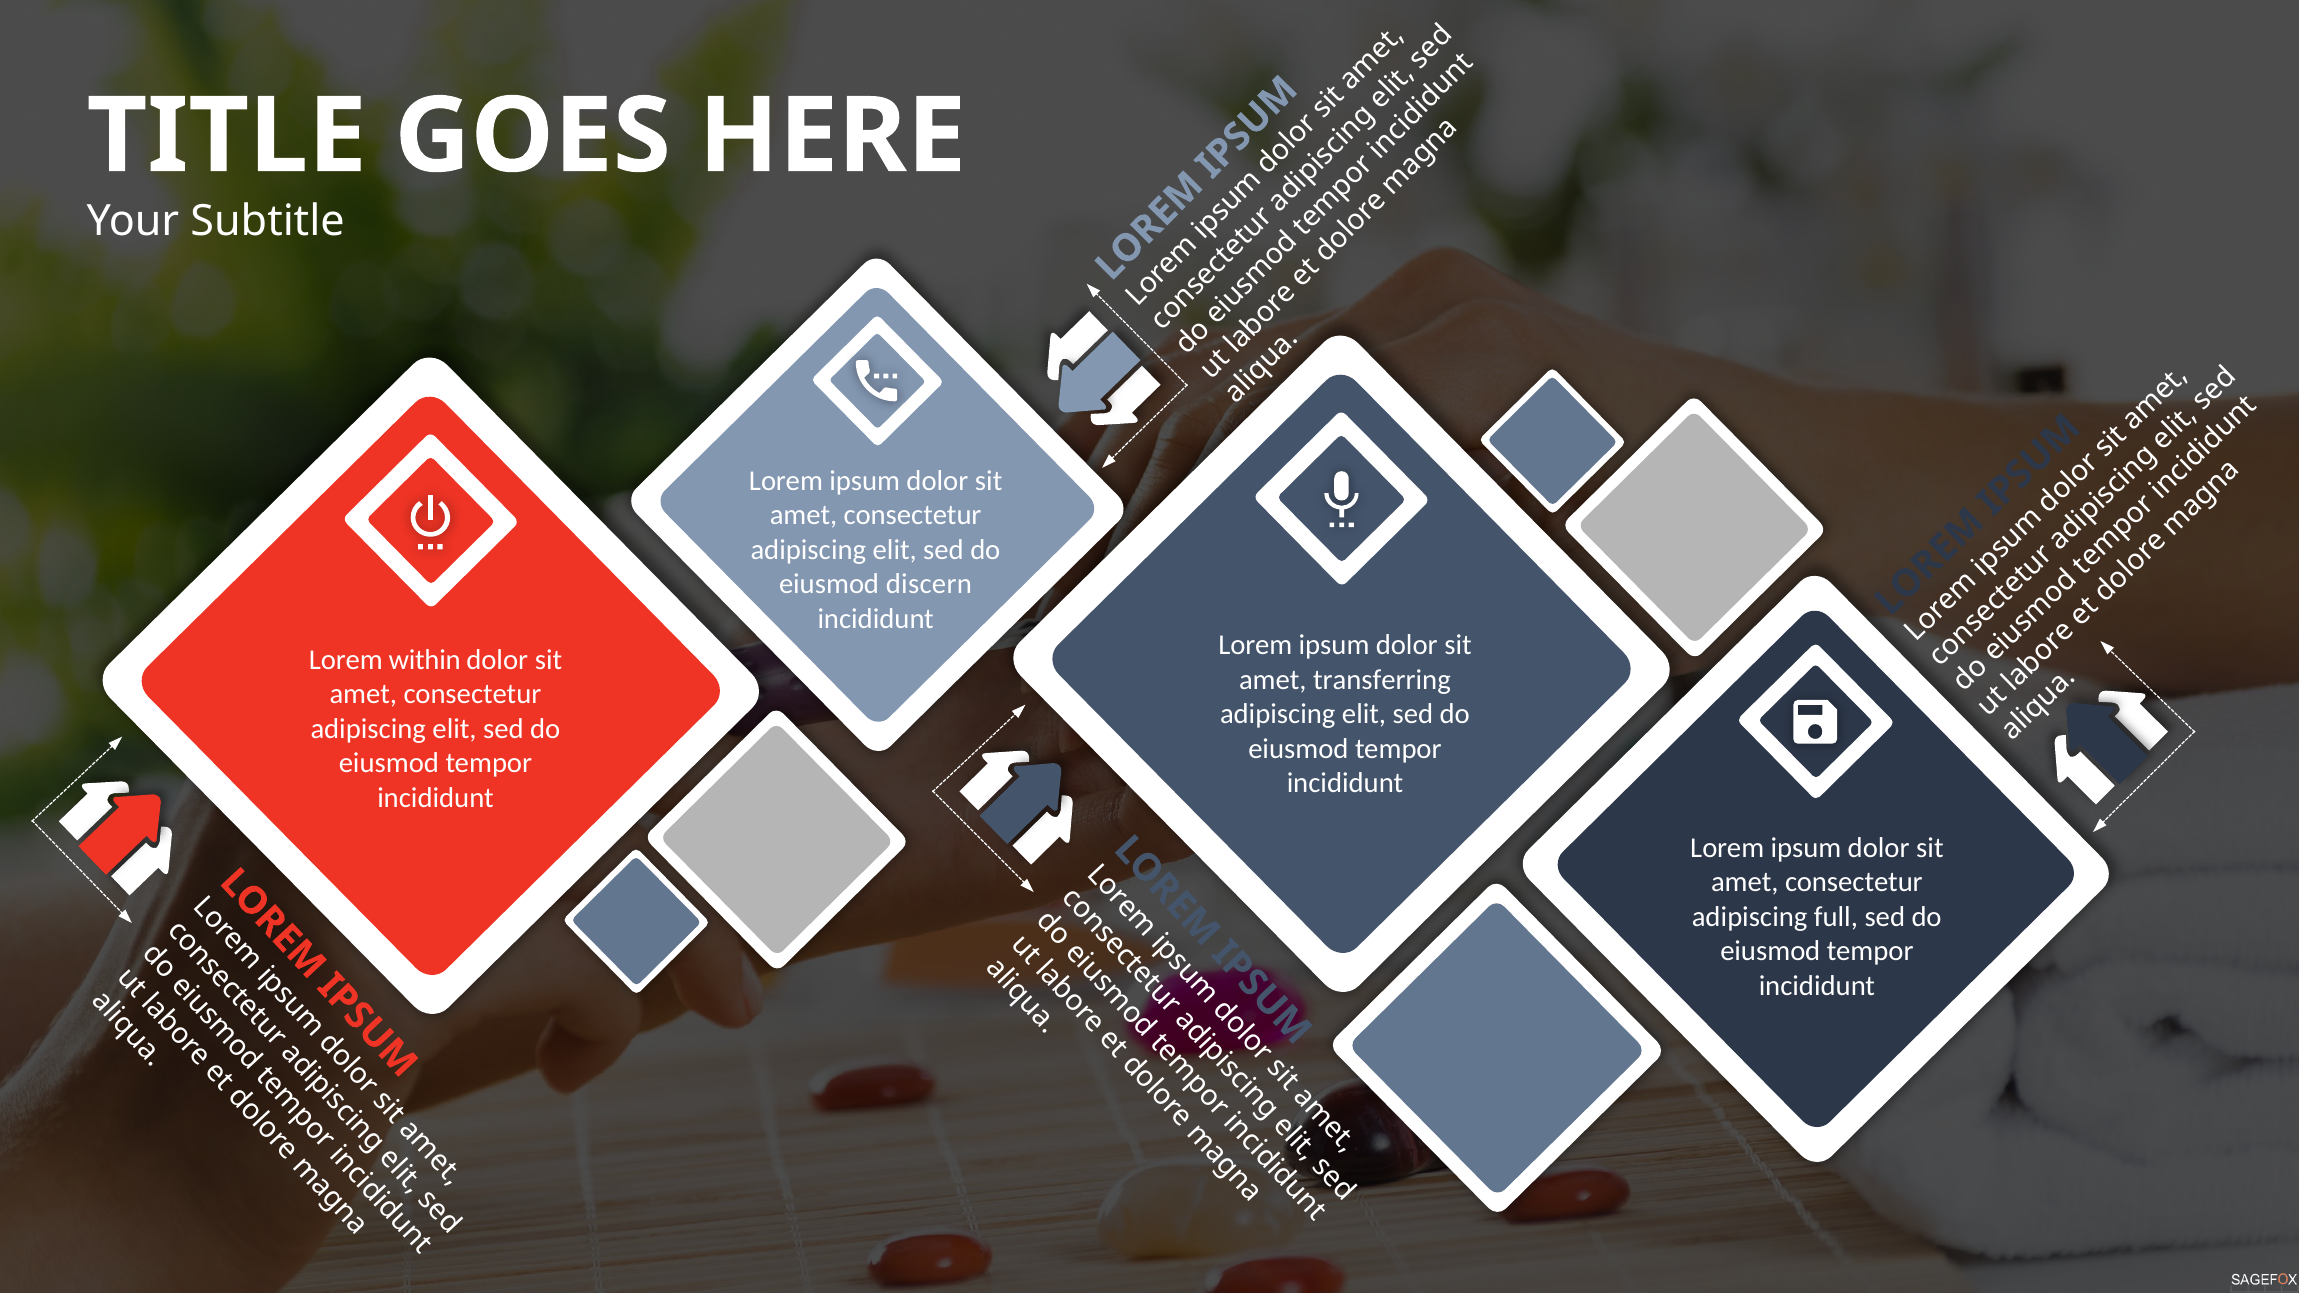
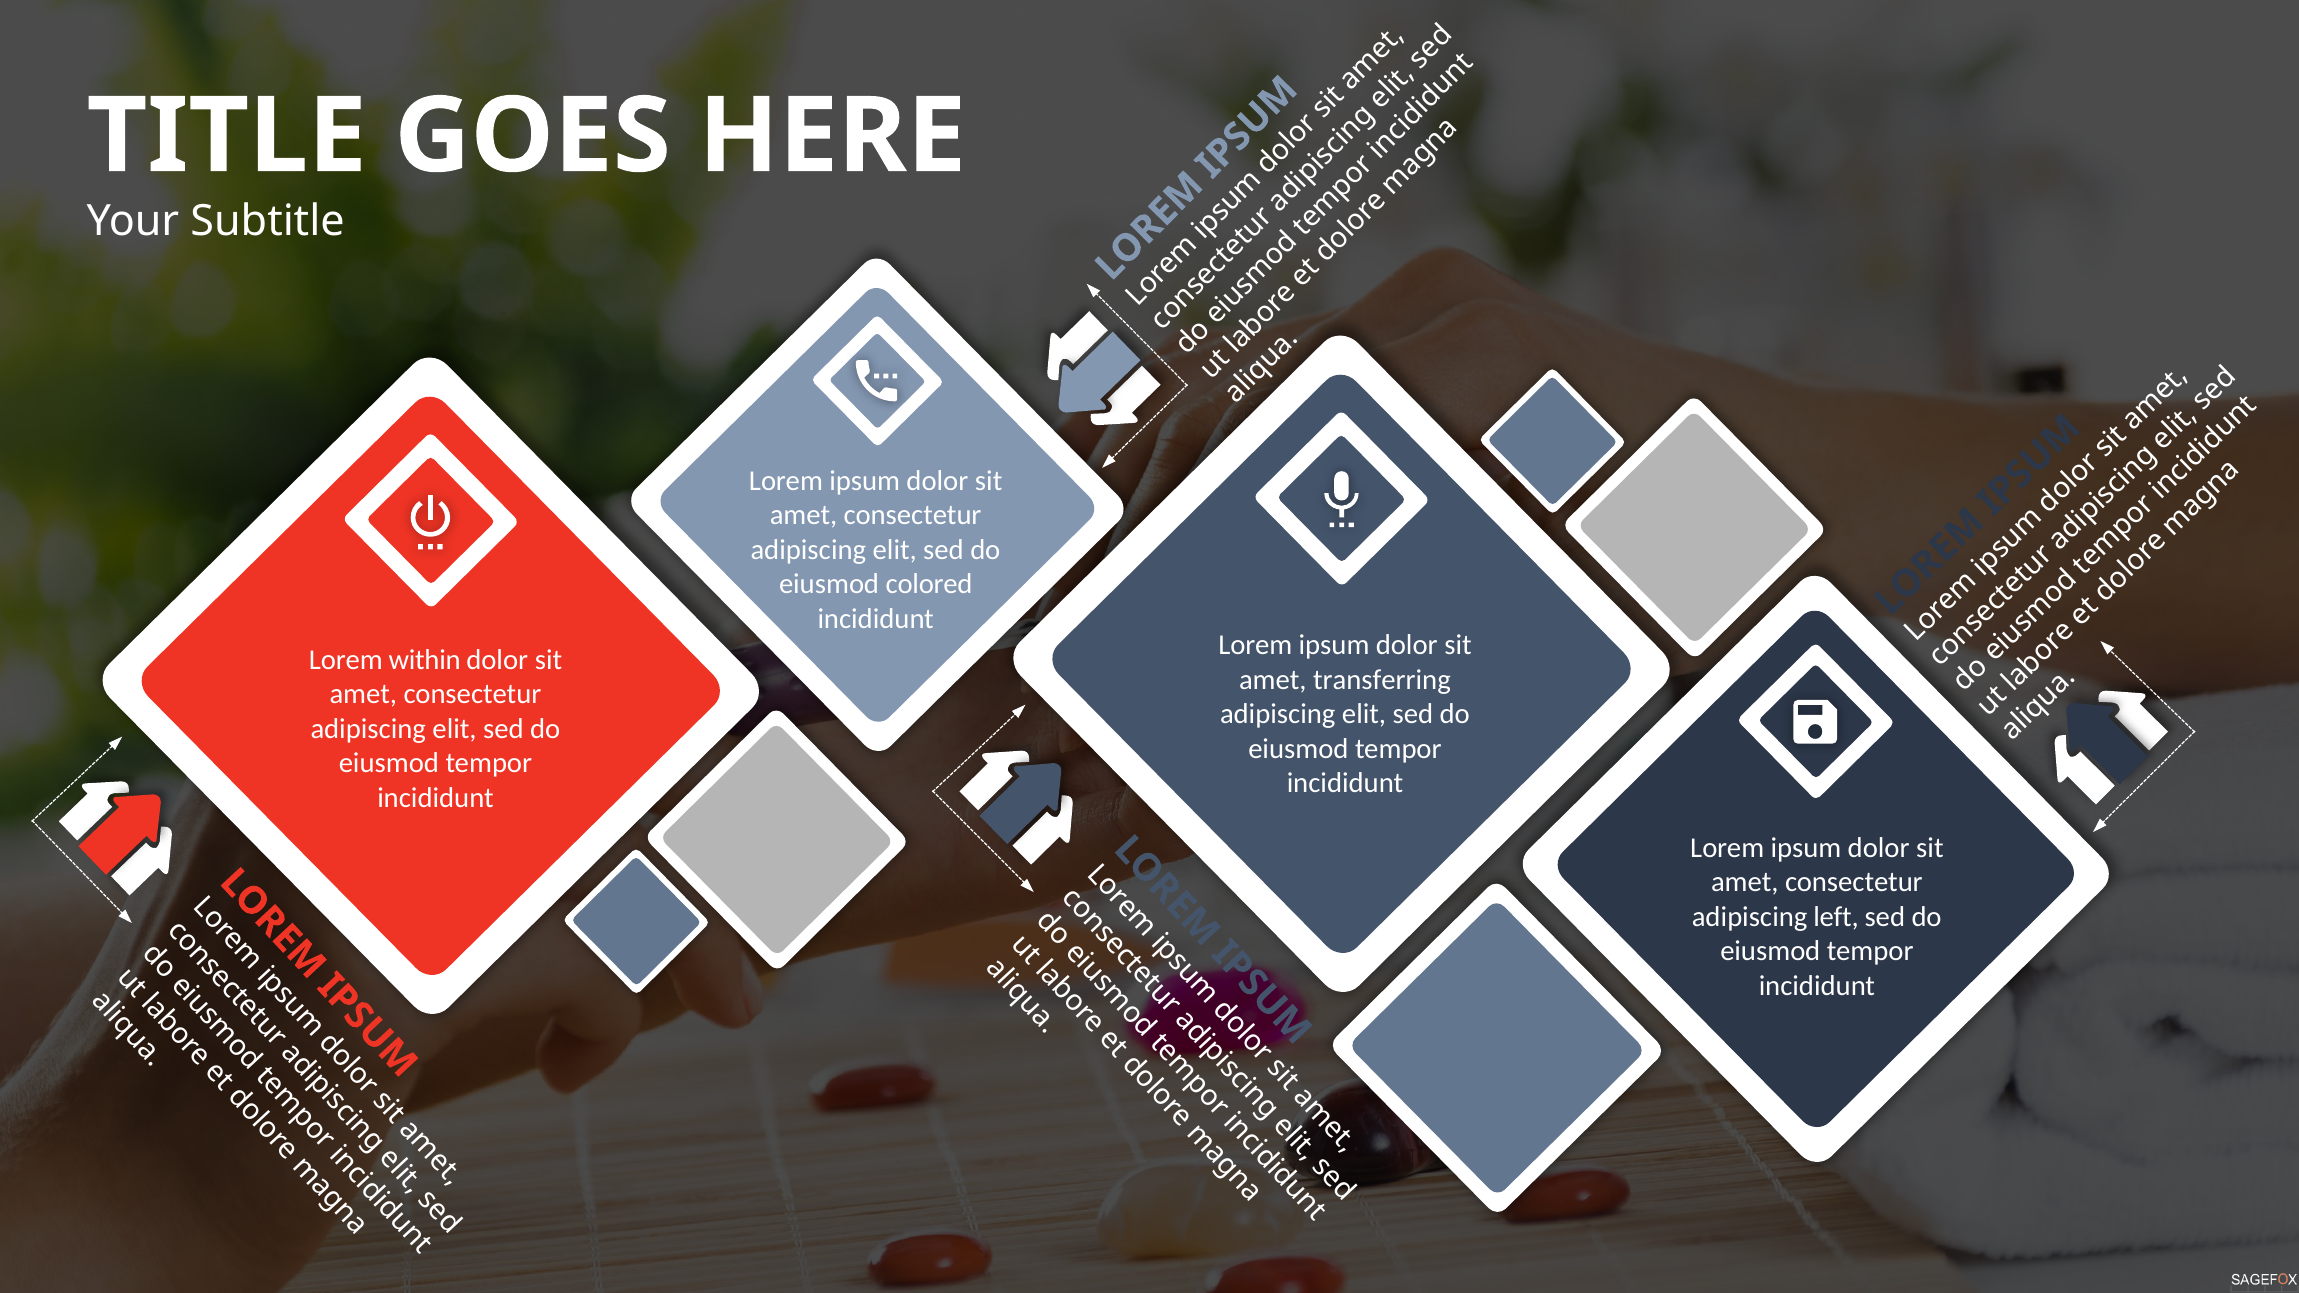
discern: discern -> colored (929, 585)
full: full -> left (1836, 917)
